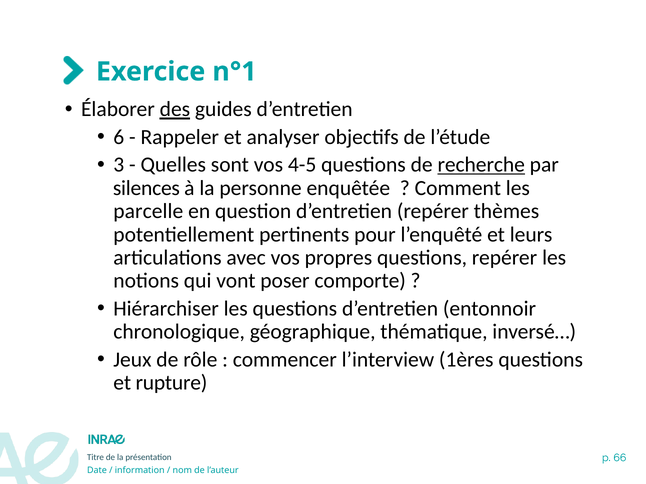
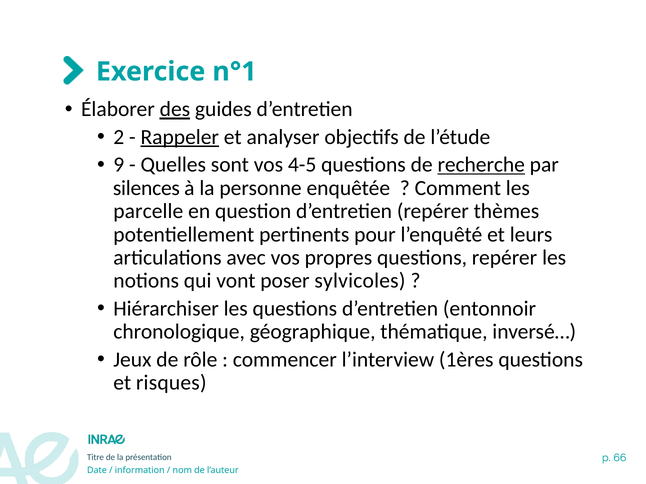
6: 6 -> 2 (119, 137)
Rappeler underline: none -> present (180, 137)
3: 3 -> 9 (119, 165)
comporte: comporte -> sylvicoles (360, 281)
rupture: rupture -> risques (171, 383)
